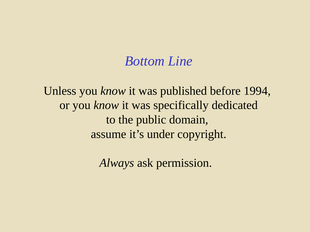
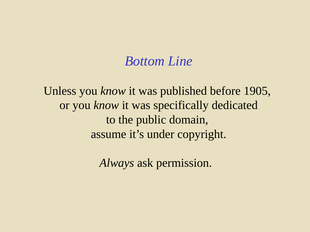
1994: 1994 -> 1905 (257, 91)
